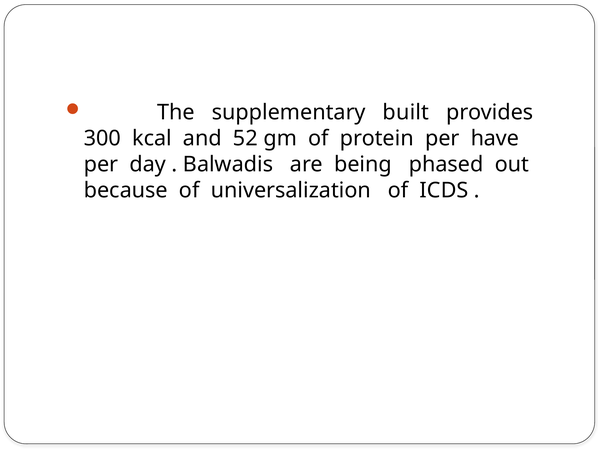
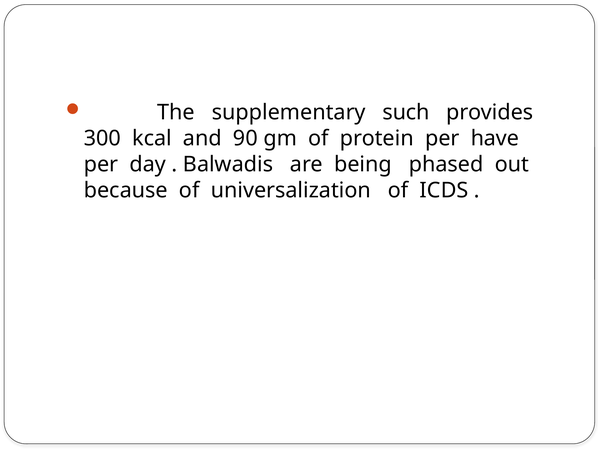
built: built -> such (406, 112)
52: 52 -> 90 (245, 138)
